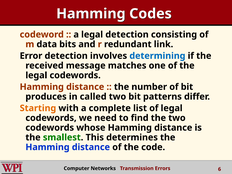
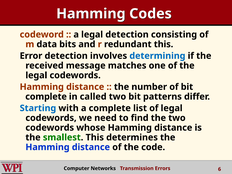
redundant link: link -> this (164, 44)
produces: produces -> complete (46, 97)
Starting colour: orange -> blue (38, 108)
